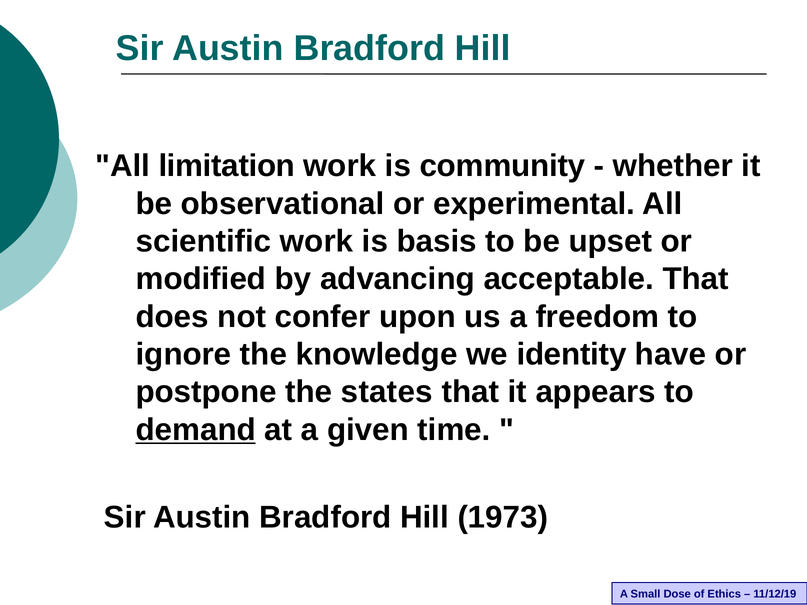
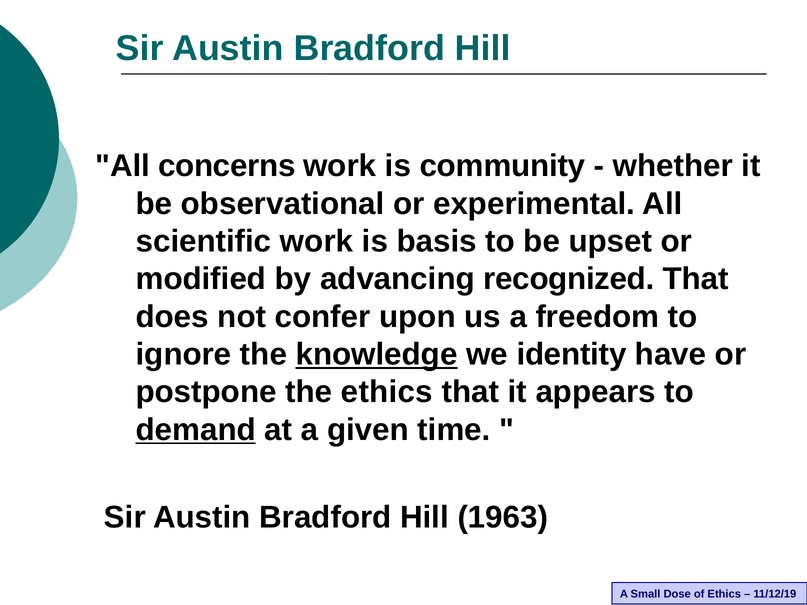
limitation: limitation -> concerns (227, 166)
acceptable: acceptable -> recognized (569, 279)
knowledge underline: none -> present (377, 355)
the states: states -> ethics (387, 392)
1973: 1973 -> 1963 (503, 518)
